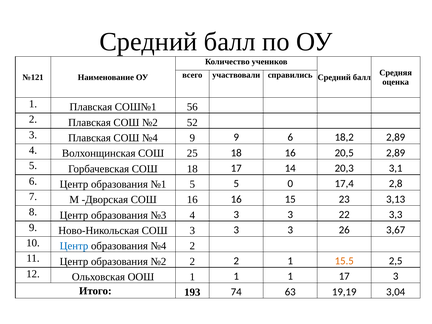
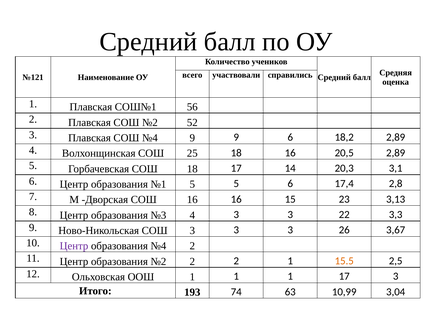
5 0: 0 -> 6 (290, 184)
Центр colour: blue -> purple (74, 246)
19,19: 19,19 -> 10,99 (344, 292)
